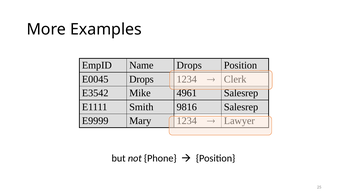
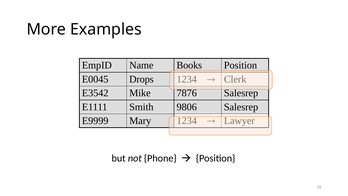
Name Drops: Drops -> Books (189, 65)
4961: 4961 -> 7876 (187, 93)
9816: 9816 -> 9806 (187, 107)
